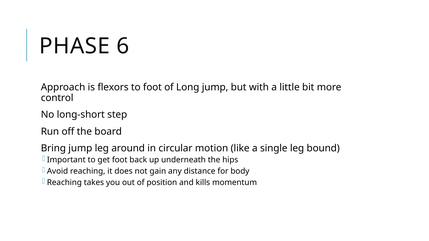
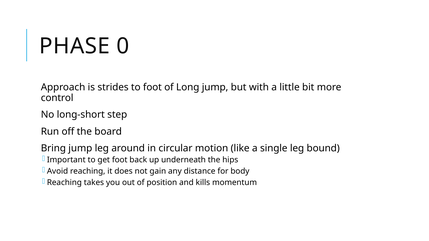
6: 6 -> 0 (123, 46)
flexors: flexors -> strides (113, 87)
